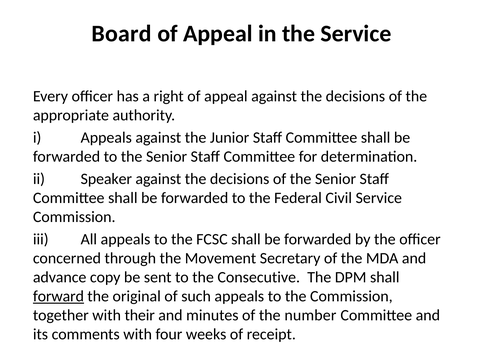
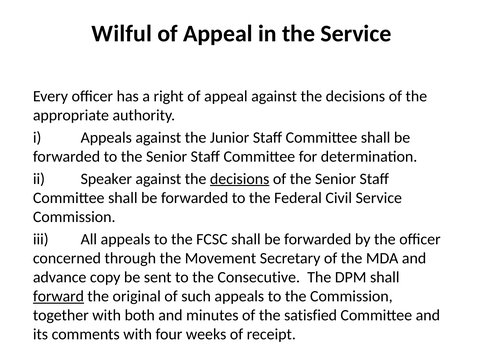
Board: Board -> Wilful (122, 34)
decisions underline: none -> present (240, 179)
their: their -> both (140, 316)
number: number -> satisfied (311, 316)
